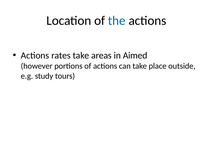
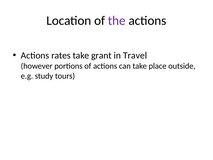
the colour: blue -> purple (117, 21)
areas: areas -> grant (101, 55)
Aimed: Aimed -> Travel (135, 55)
